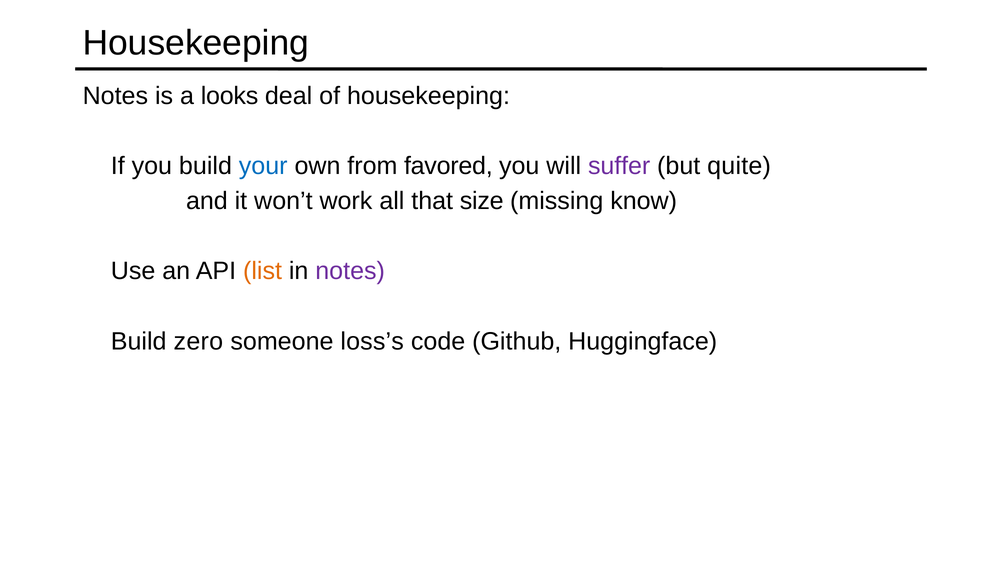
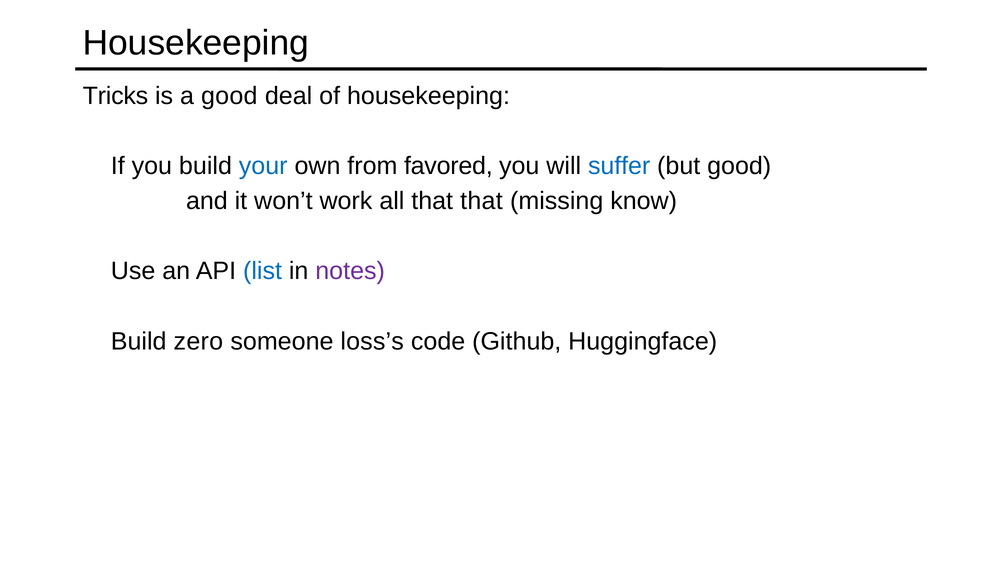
Notes: Notes -> Tricks (115, 96)
a looks: looks -> good (229, 96)
suffer colour: purple -> blue (619, 166)
but quite: quite -> good (739, 166)
that size: size -> that (481, 201)
list colour: orange -> blue (263, 271)
